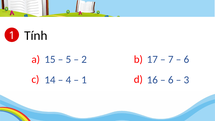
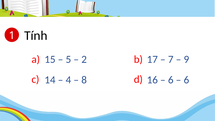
6: 6 -> 9 (186, 59)
1: 1 -> 8 (84, 80)
3: 3 -> 6 (186, 80)
